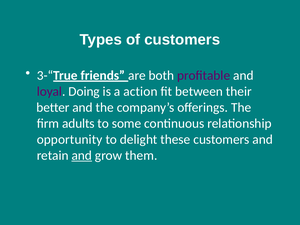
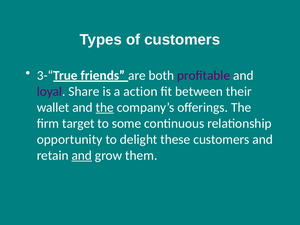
Doing: Doing -> Share (84, 91)
better: better -> wallet (53, 107)
the underline: none -> present (105, 107)
adults: adults -> target (78, 123)
